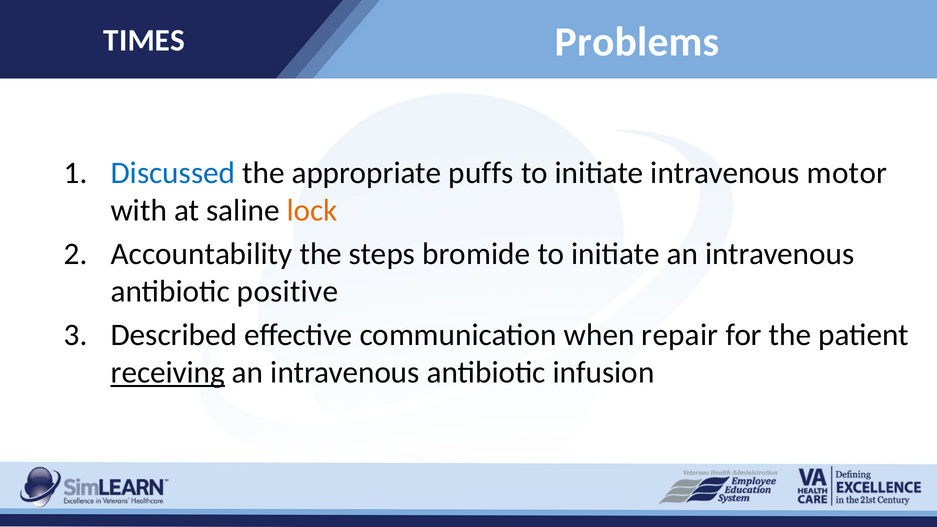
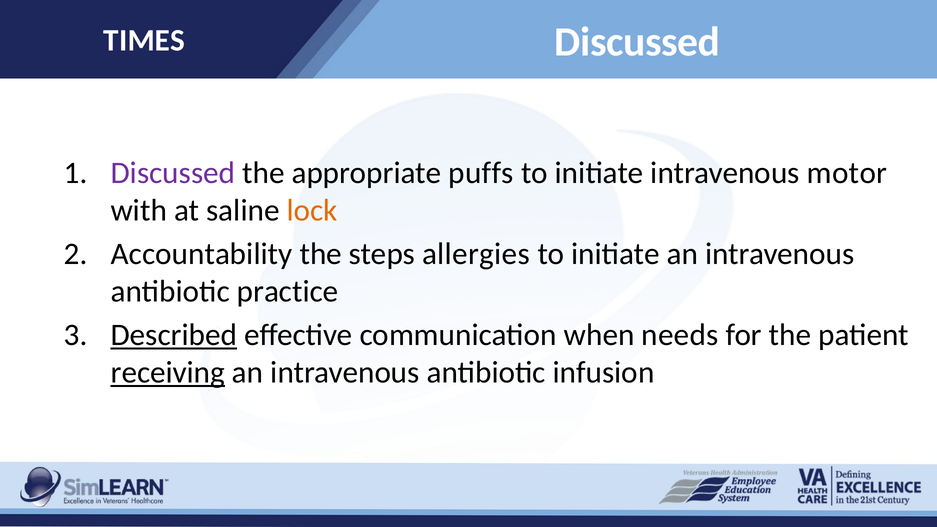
Problems: Problems -> Discussed (637, 42)
Discussed colour: blue -> purple (173, 173)
bromide: bromide -> allergies (476, 254)
positive: positive -> practice (288, 291)
Described underline: none -> present (174, 335)
repair: repair -> needs (680, 335)
